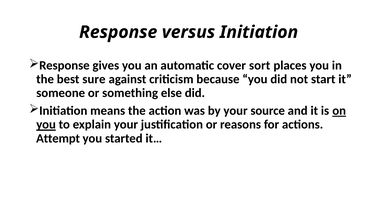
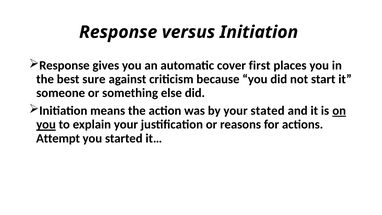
sort: sort -> first (260, 65)
source: source -> stated (268, 111)
